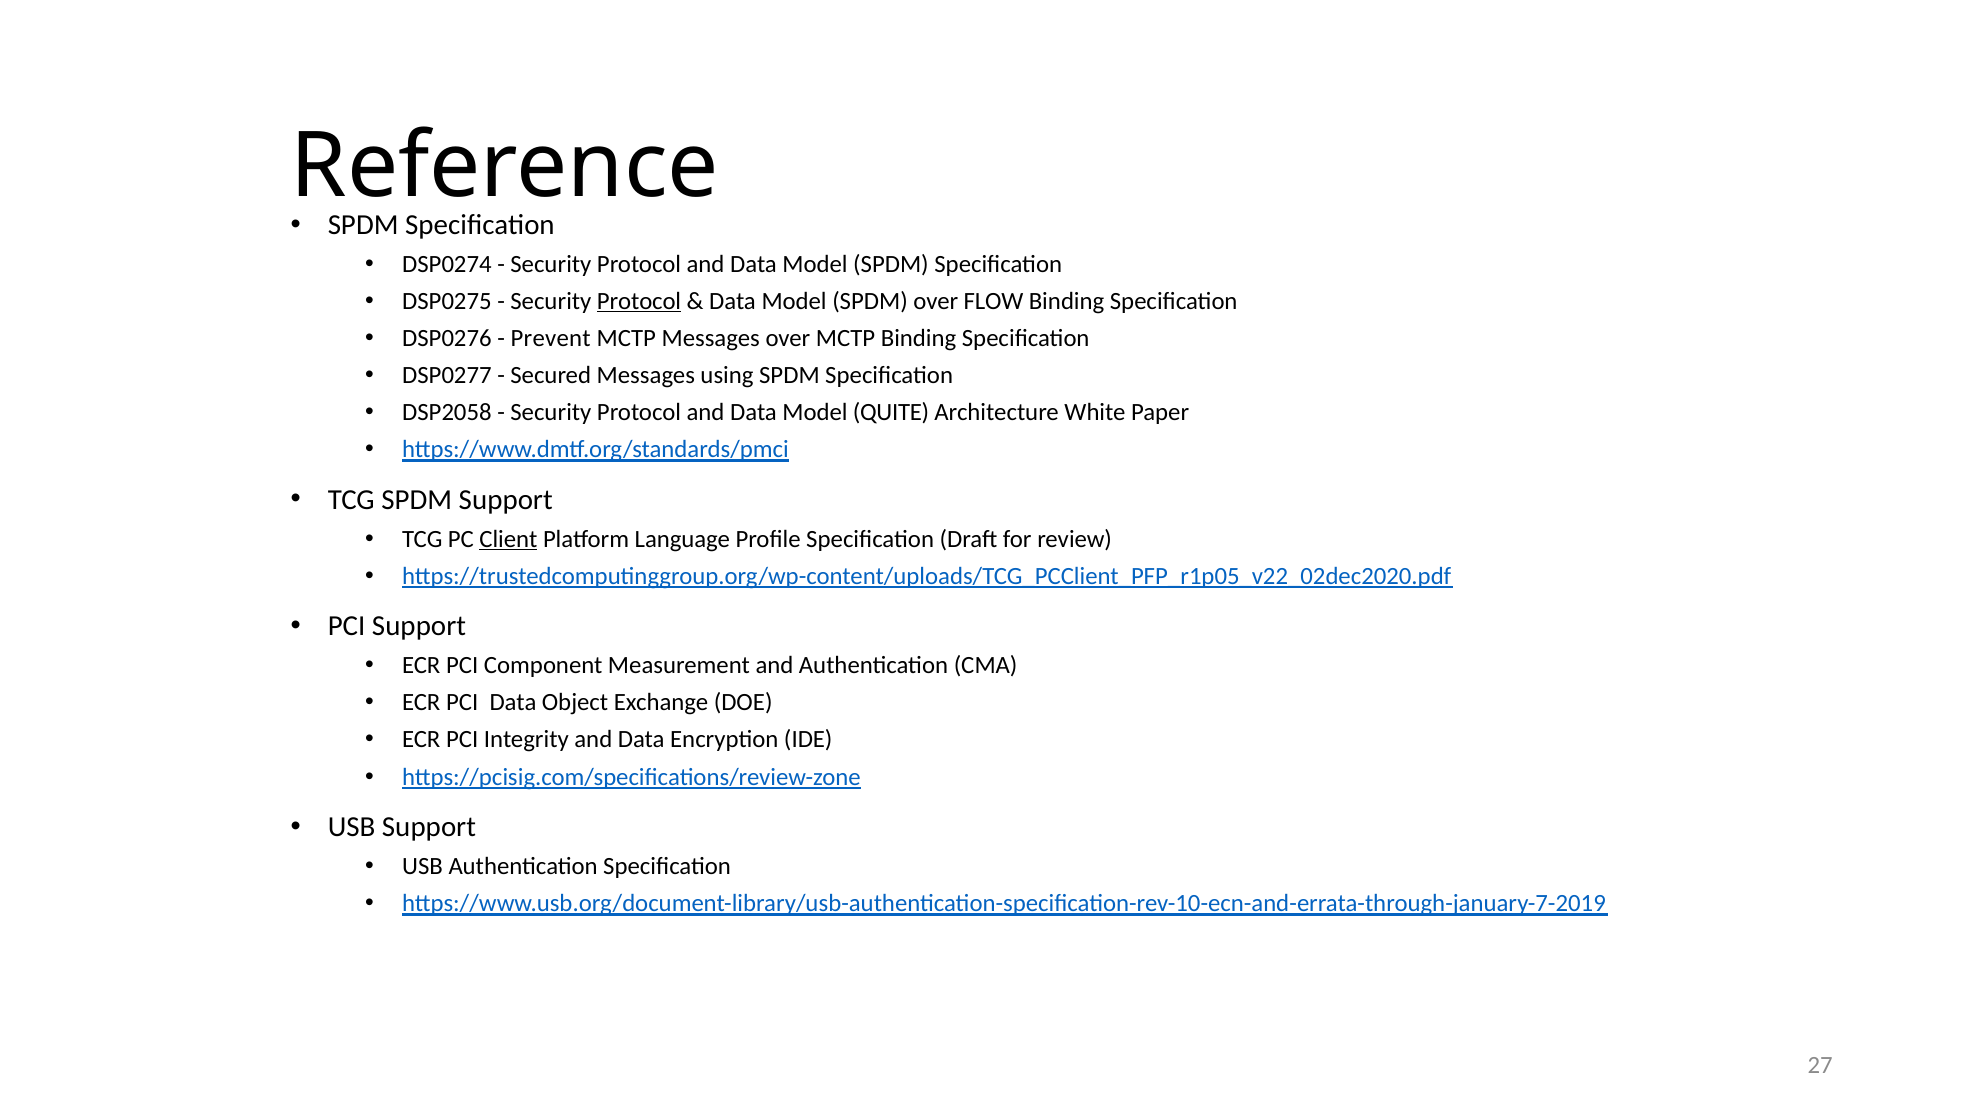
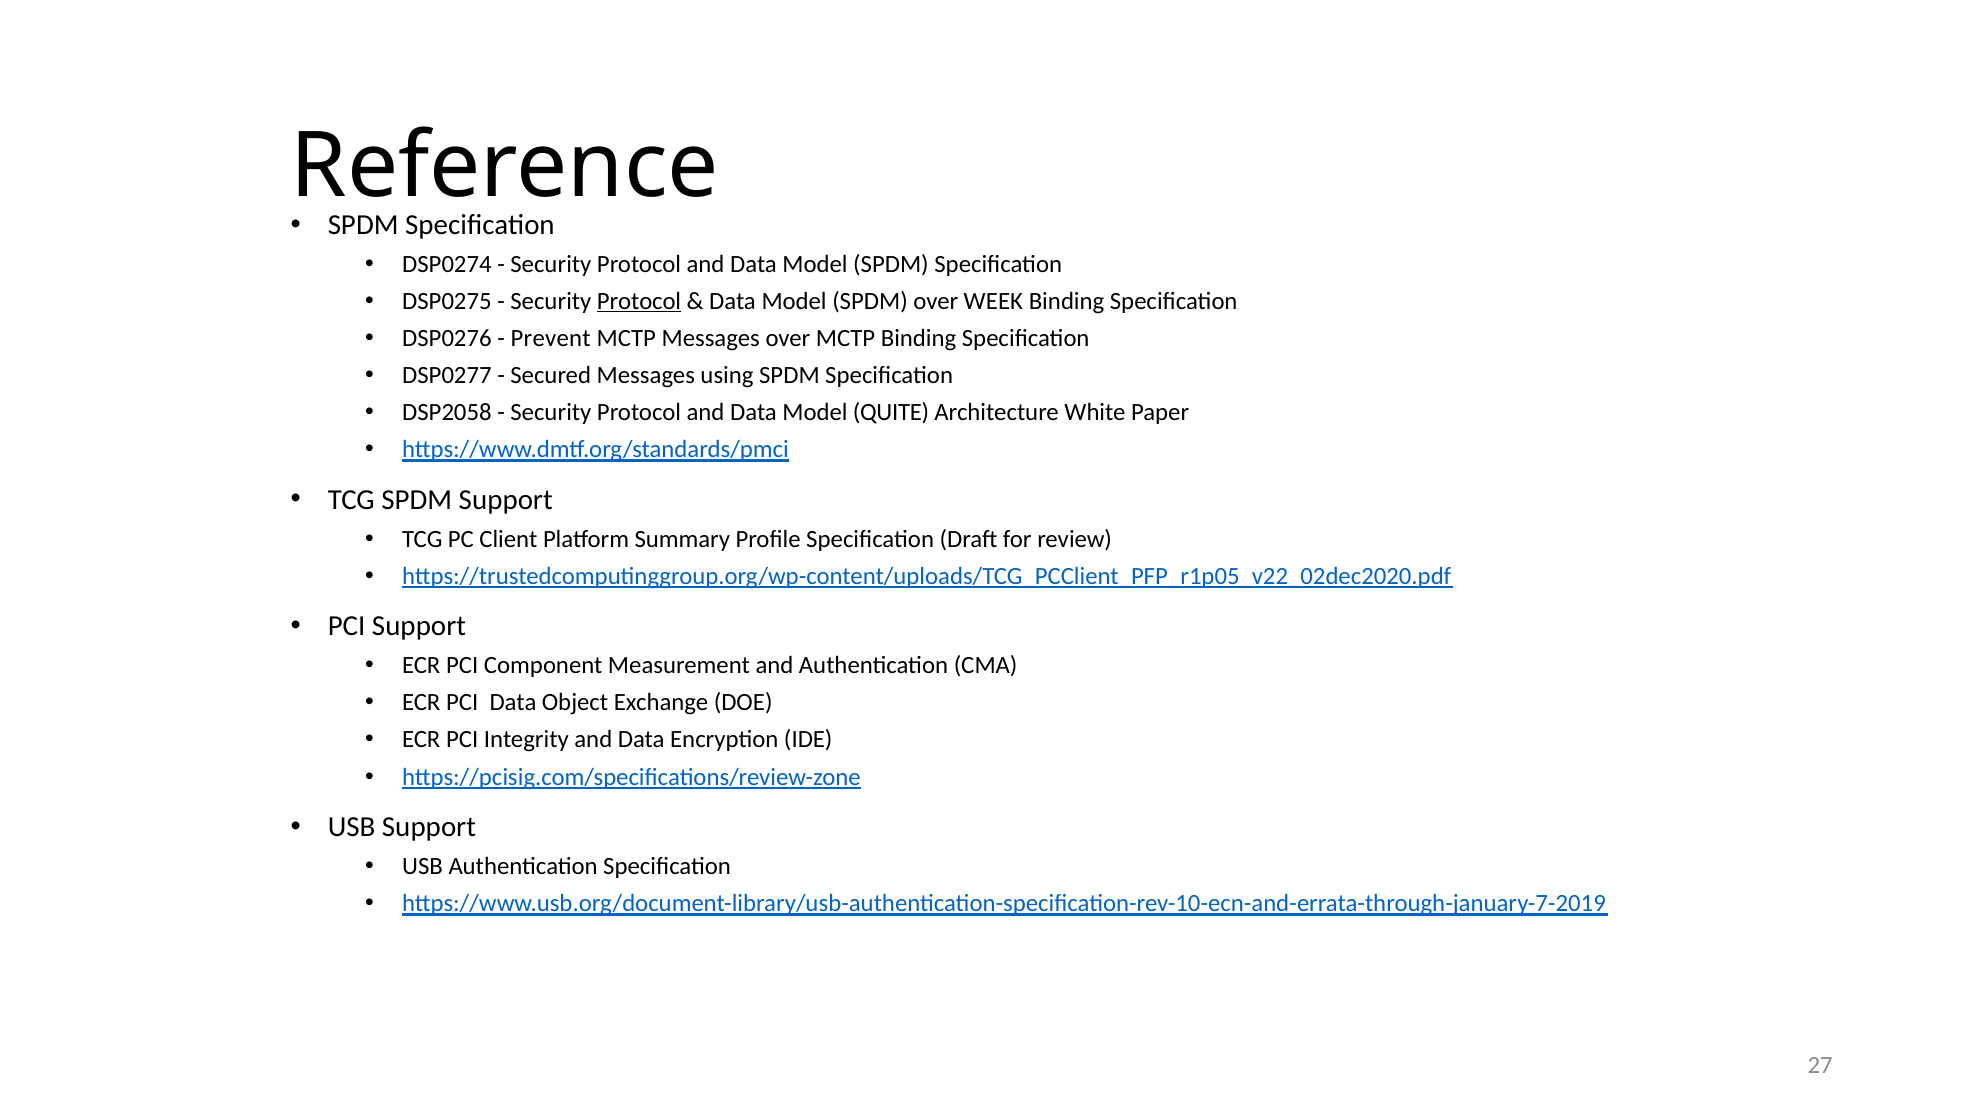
FLOW: FLOW -> WEEK (993, 301)
Client underline: present -> none (508, 539)
Language: Language -> Summary (682, 539)
